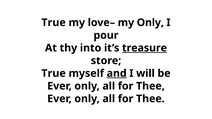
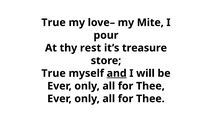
my Only: Only -> Mite (150, 23)
into: into -> rest (91, 48)
treasure underline: present -> none (145, 48)
